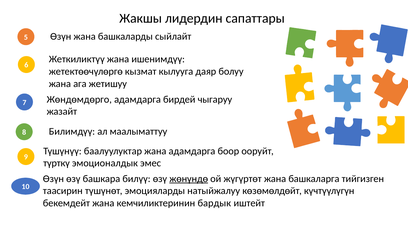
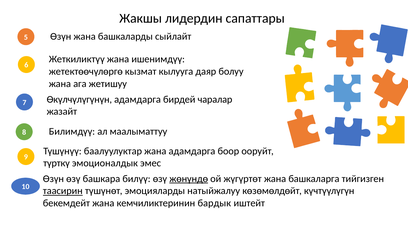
Жөндөмдөрго: Жөндөмдөрго -> Өкүлчүлүгүнүн (79, 100)
чыгаруу: чыгаруу -> чаралар (215, 100)
таасирин underline: none -> present (63, 191)
